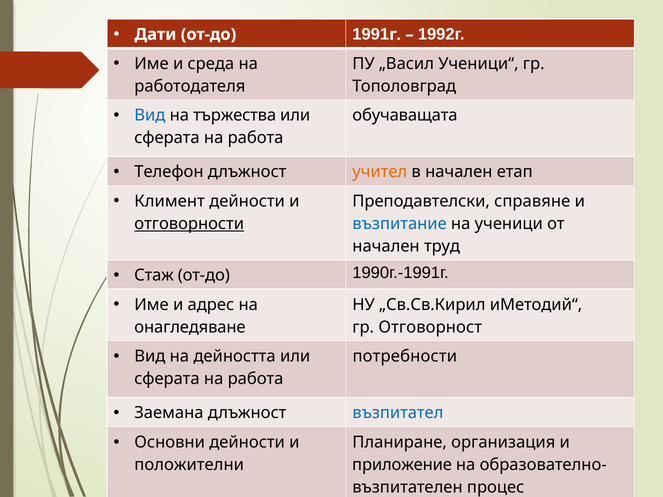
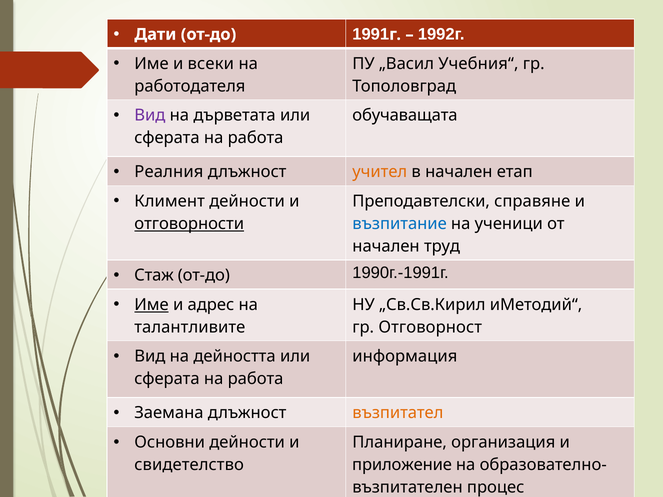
среда: среда -> всеки (211, 64)
Ученици“: Ученици“ -> Учебния“ (478, 64)
Вид colour: blue -> purple (150, 115)
тържества: тържества -> дърветата (235, 115)
Телефон: Телефон -> Реалния (169, 172)
Име underline: none -> present (152, 305)
онагледяване: онагледяване -> талантливите (190, 327)
потребности: потребности -> информация (405, 357)
възпитател colour: blue -> orange (398, 413)
положителни: положителни -> свидетелство (189, 465)
